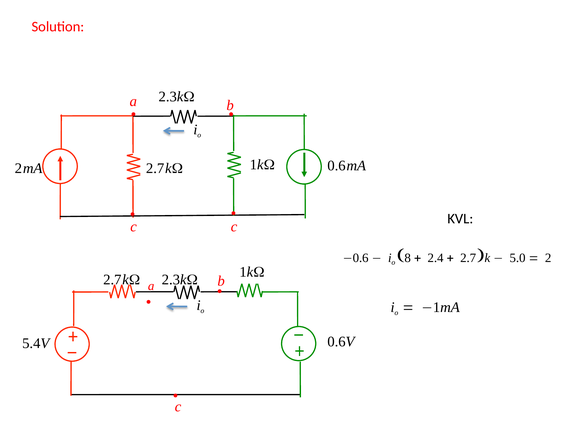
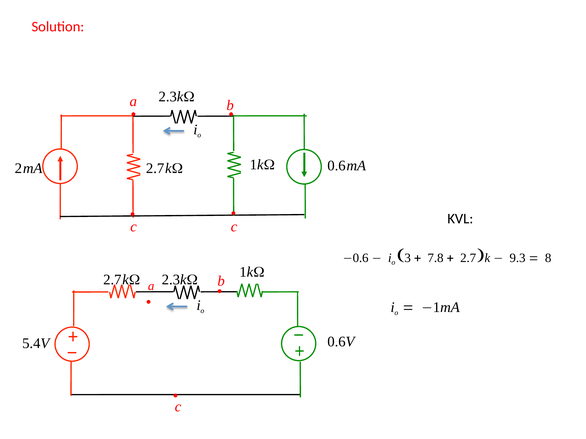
8: 8 -> 3 (408, 258)
2.4: 2.4 -> 7.8 (436, 258)
5.0: 5.0 -> 9.3 (518, 258)
2: 2 -> 8 (548, 258)
